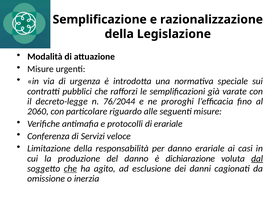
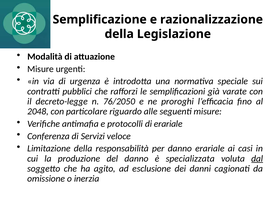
76/2044: 76/2044 -> 76/2050 (119, 101)
2060: 2060 -> 2048 (38, 112)
dichiarazione: dichiarazione -> specializzata (190, 159)
che underline: present -> none (70, 169)
